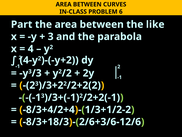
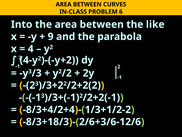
Part: Part -> Into (22, 24)
3: 3 -> 9 (51, 36)
